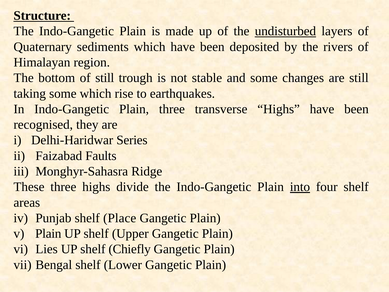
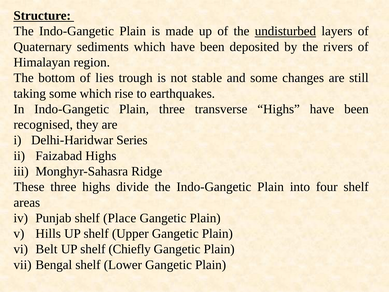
of still: still -> lies (105, 78)
Faizabad Faults: Faults -> Highs (101, 156)
into underline: present -> none (300, 187)
Plain: Plain -> Hills (48, 233)
Lies: Lies -> Belt (47, 249)
